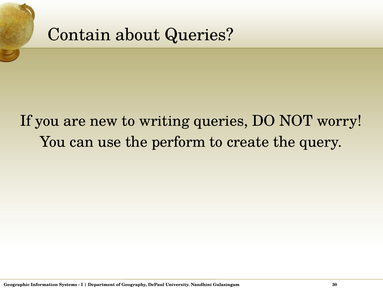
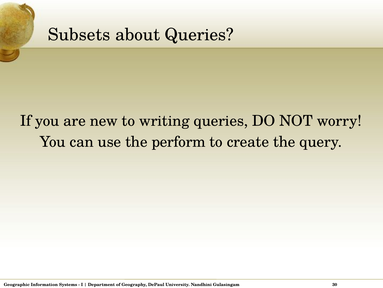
Contain: Contain -> Subsets (79, 35)
